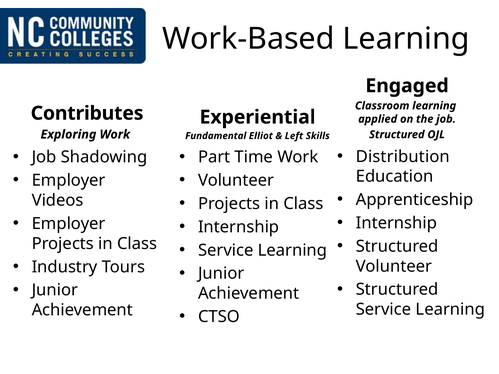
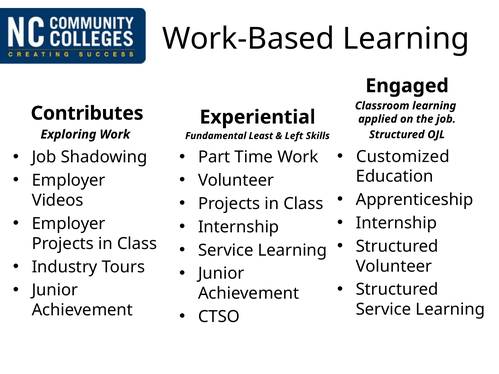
Elliot: Elliot -> Least (261, 136)
Distribution: Distribution -> Customized (403, 157)
